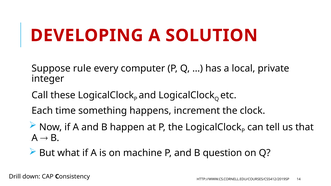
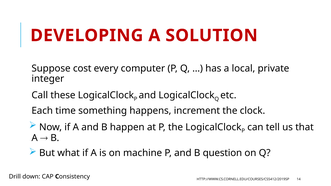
rule: rule -> cost (82, 68)
